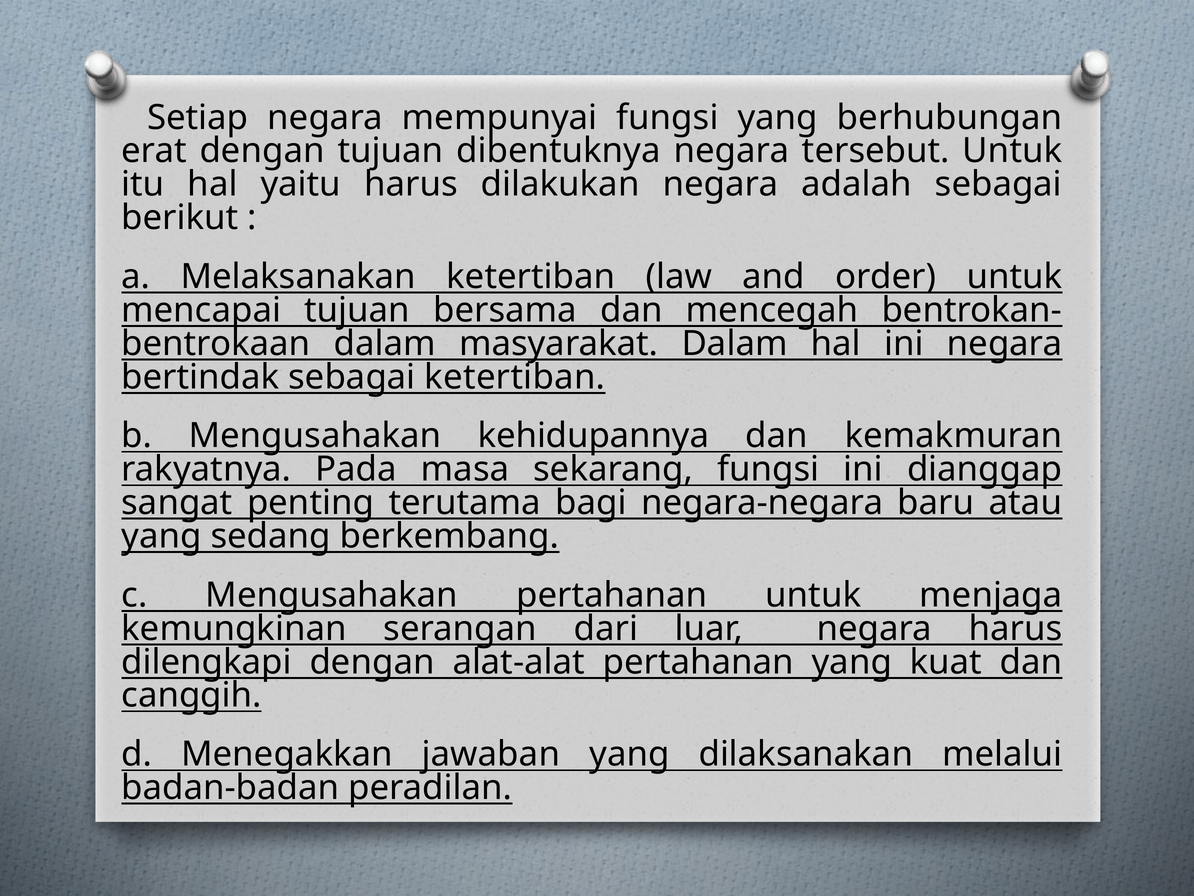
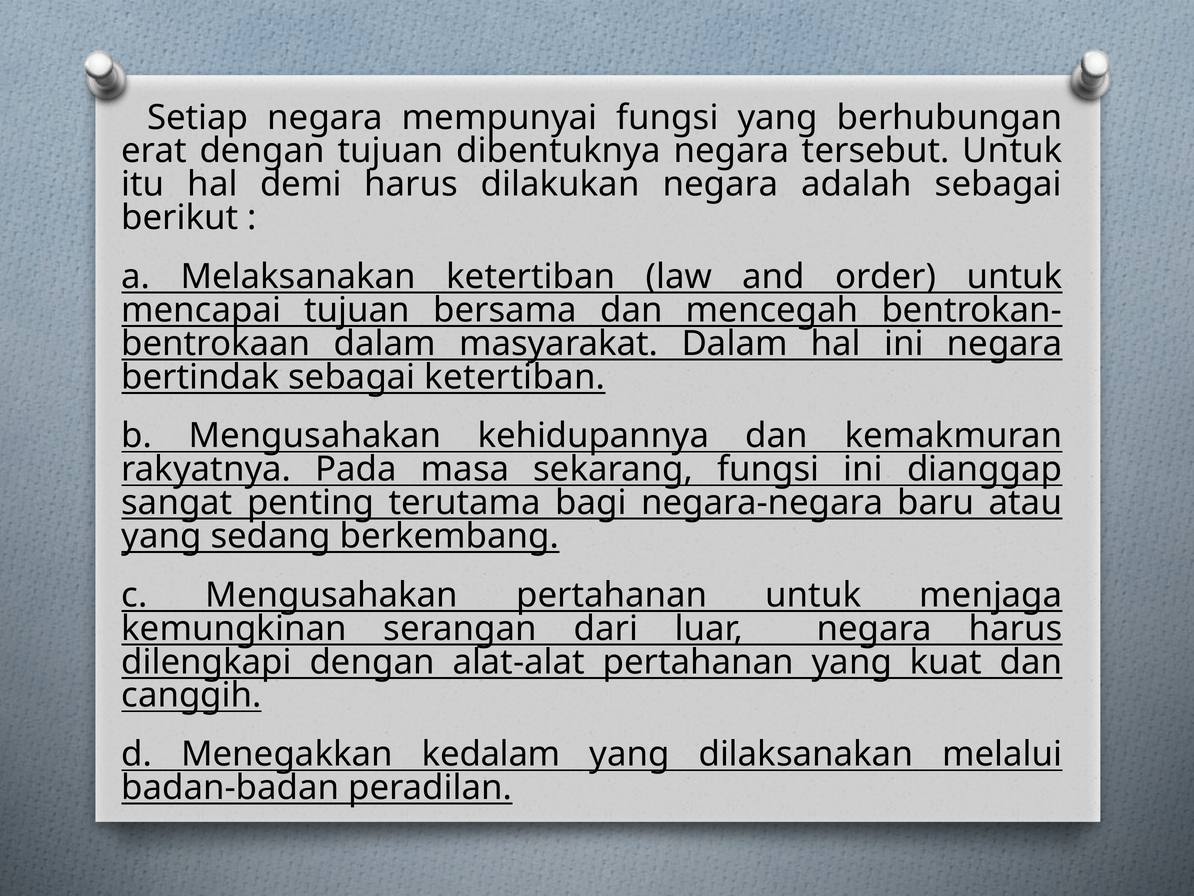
yaitu: yaitu -> demi (301, 184)
jawaban: jawaban -> kedalam (491, 754)
